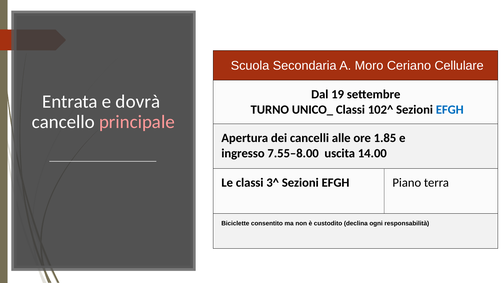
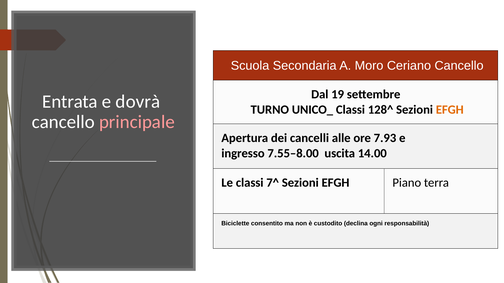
Ceriano Cellulare: Cellulare -> Cancello (459, 66)
102^: 102^ -> 128^ (381, 110)
EFGH colour: blue -> orange (450, 110)
1.85: 1.85 -> 7.93 (385, 138)
3^: 3^ -> 7^ (273, 183)
